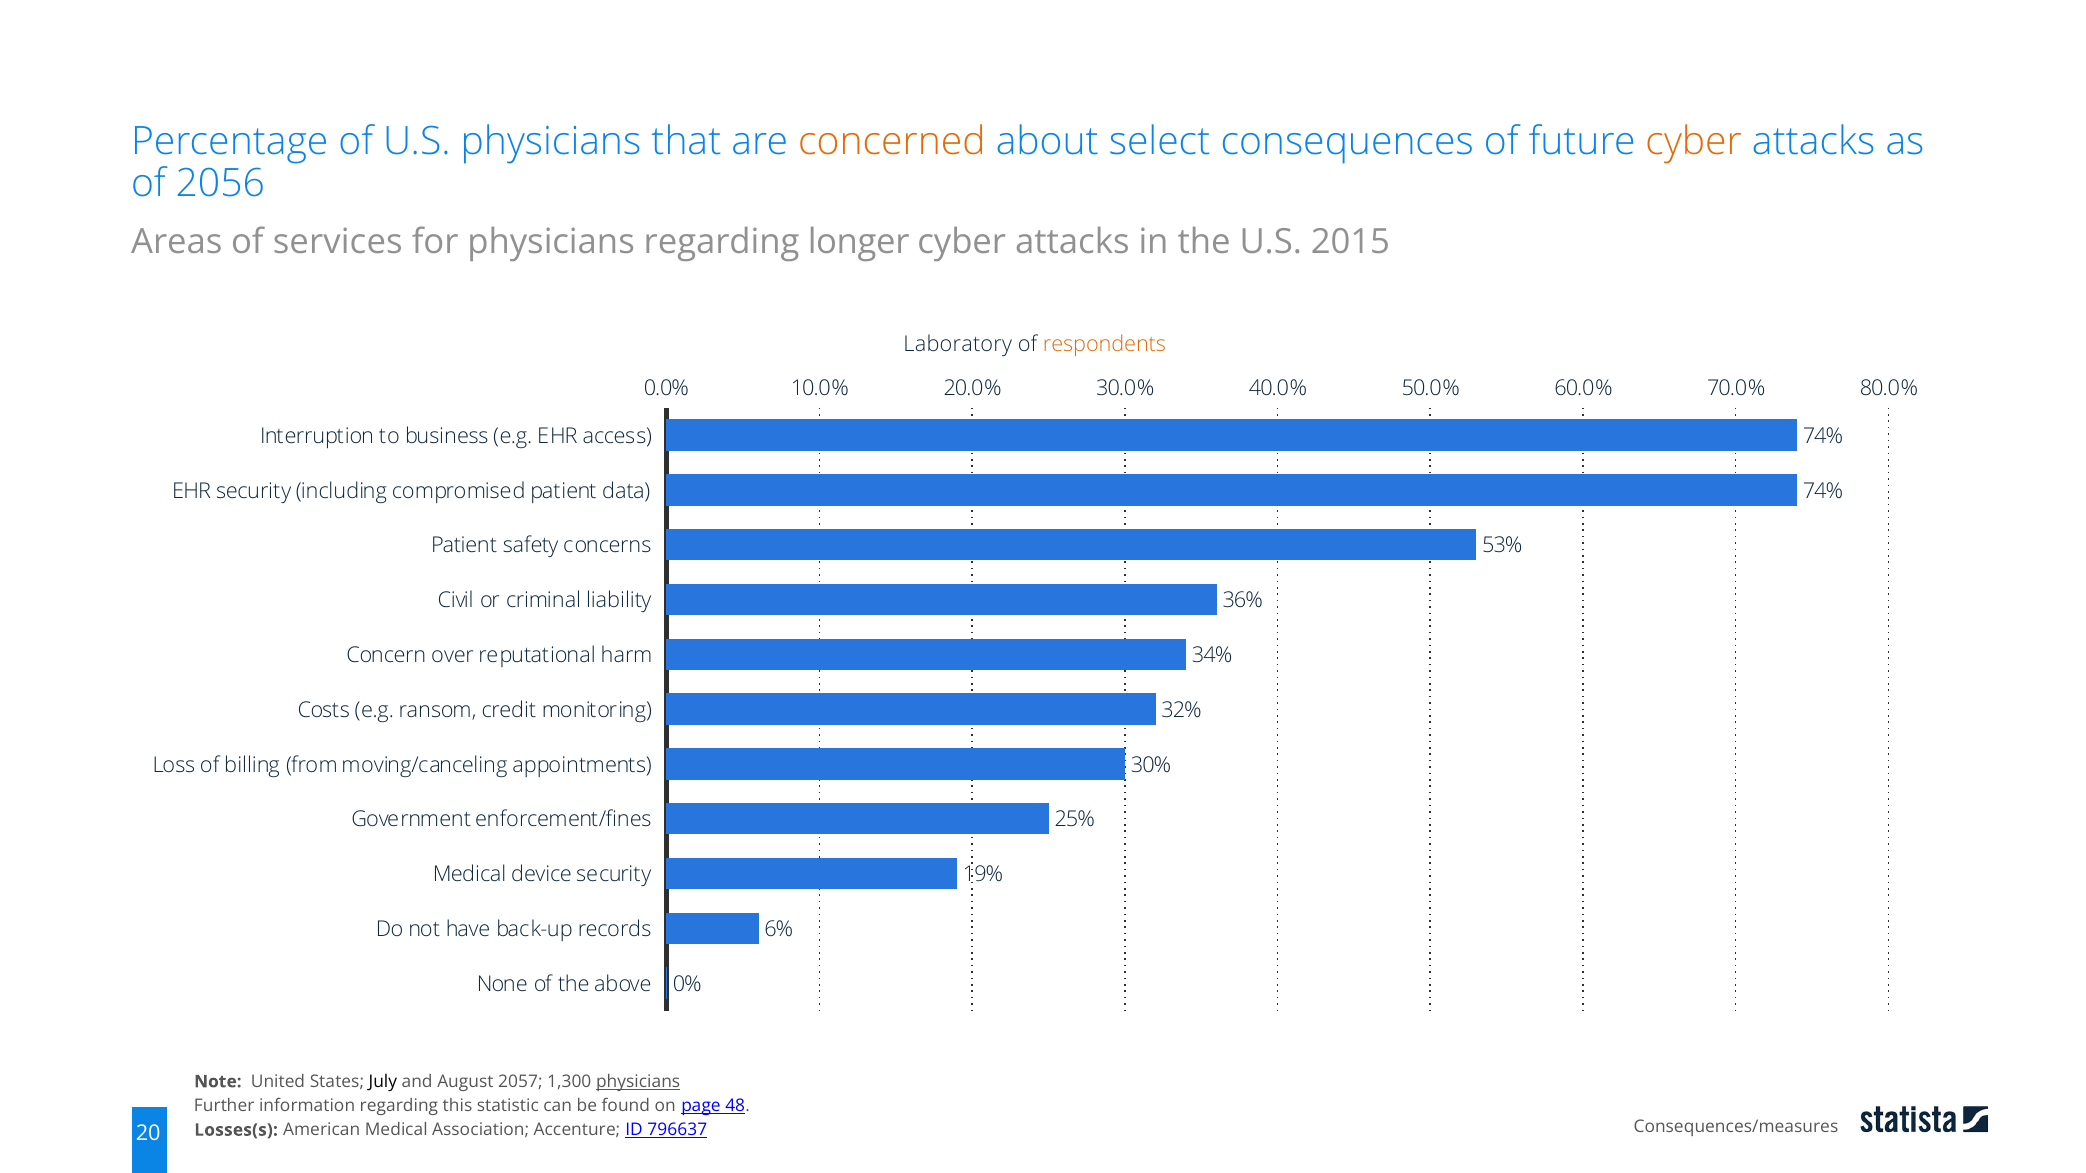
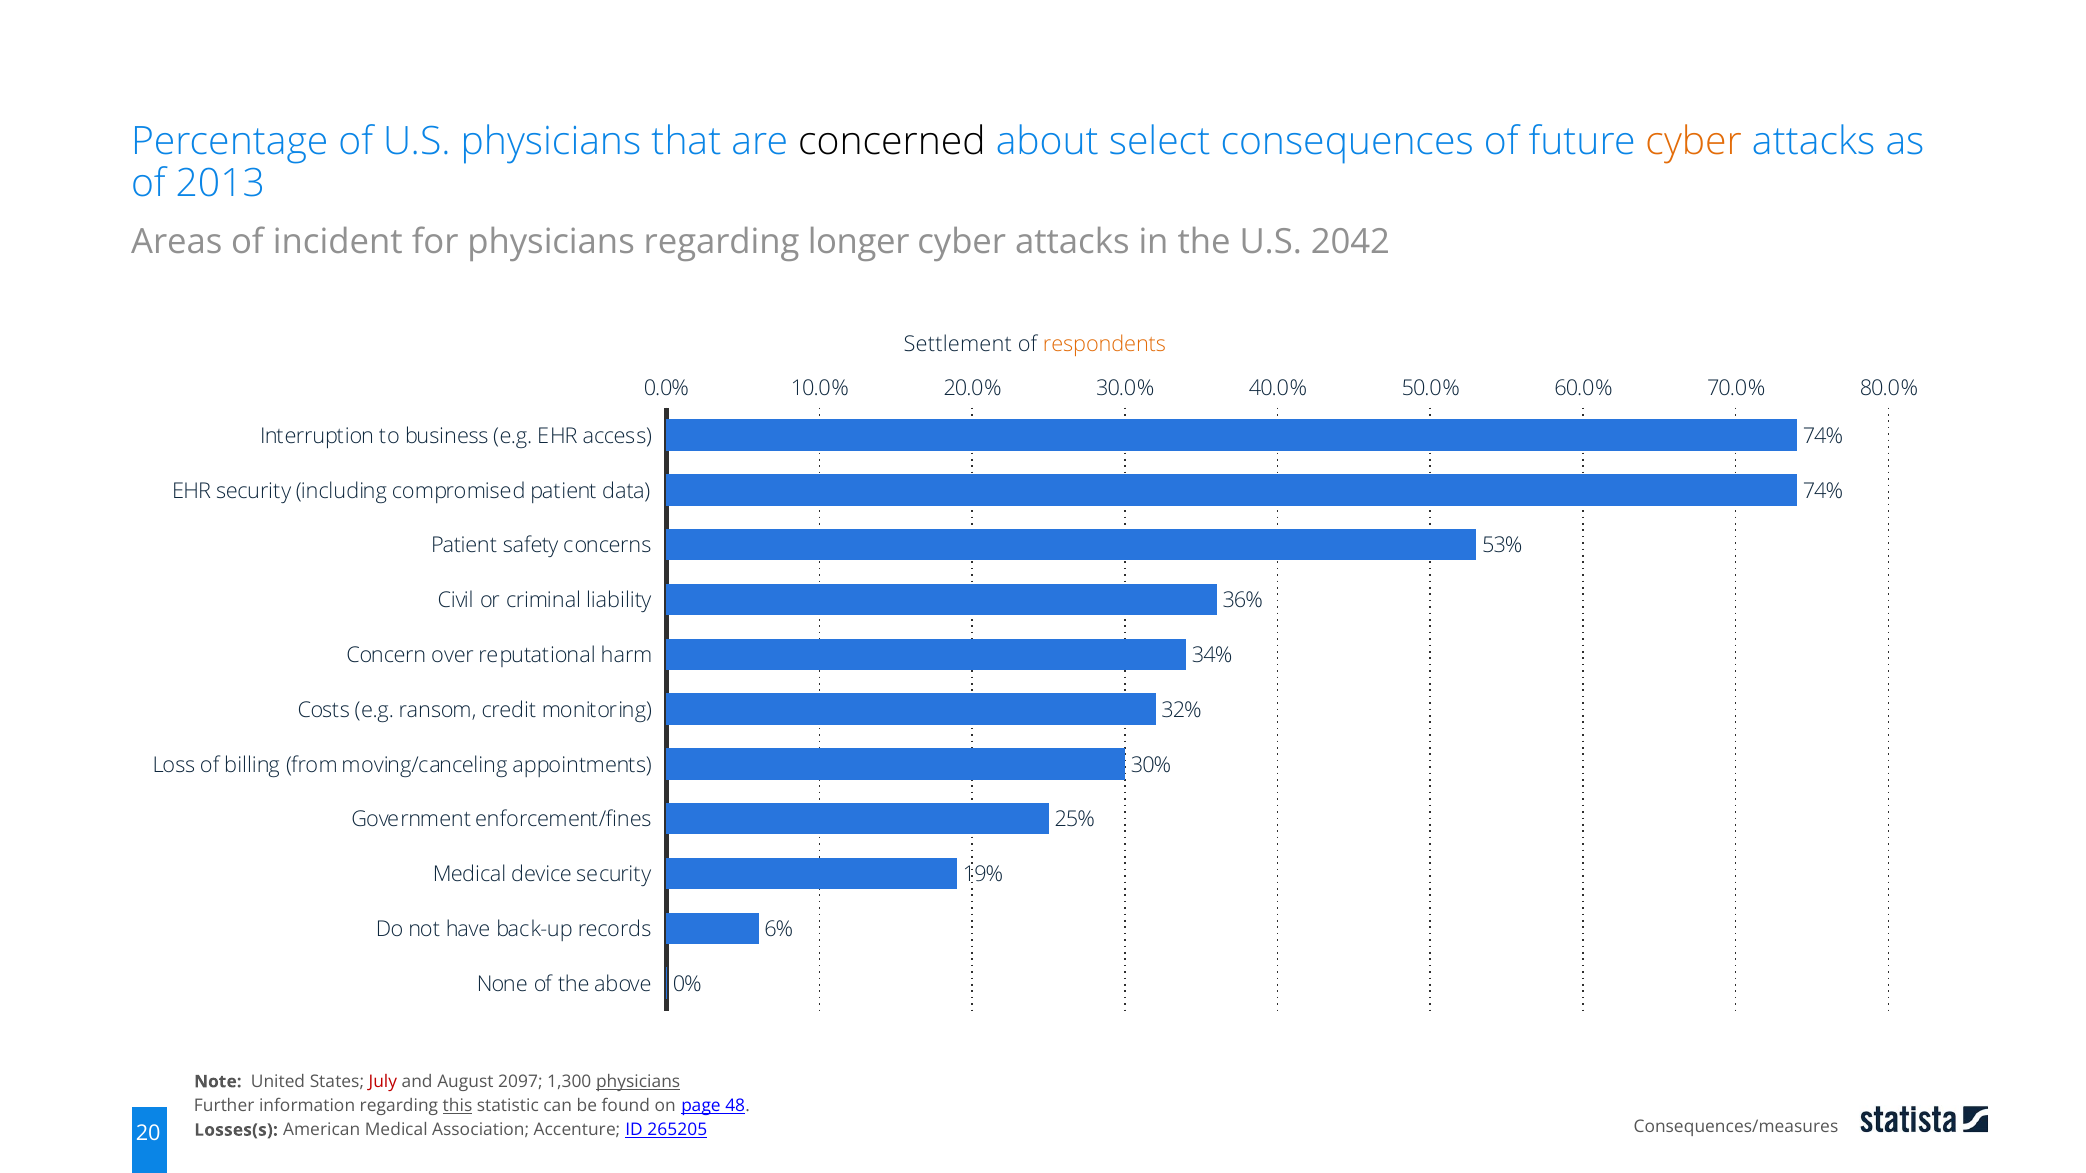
concerned colour: orange -> black (892, 142)
2056: 2056 -> 2013 (220, 184)
services: services -> incident (338, 242)
2015: 2015 -> 2042 (1350, 242)
Laboratory: Laboratory -> Settlement (958, 345)
July colour: black -> red (383, 1082)
2057: 2057 -> 2097 (520, 1082)
this underline: none -> present (458, 1106)
796637: 796637 -> 265205 (677, 1130)
